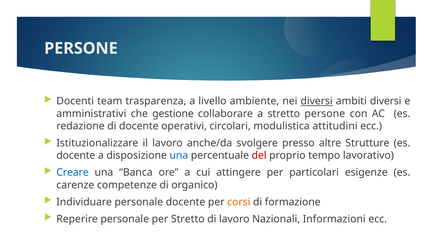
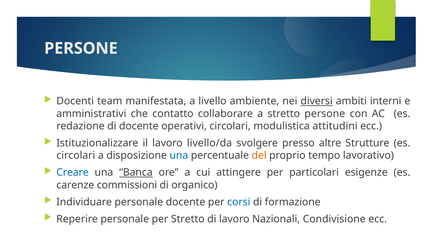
trasparenza: trasparenza -> manifestata (156, 101)
ambiti diversi: diversi -> interni (386, 101)
gestione: gestione -> contatto (173, 113)
anche/da: anche/da -> livello/da (210, 143)
docente: docente -> circolari (76, 155)
del colour: red -> orange (259, 155)
Banca underline: none -> present (136, 172)
competenze: competenze -> commissioni (127, 185)
corsi colour: orange -> blue (239, 202)
Informazioni: Informazioni -> Condivisione (334, 219)
